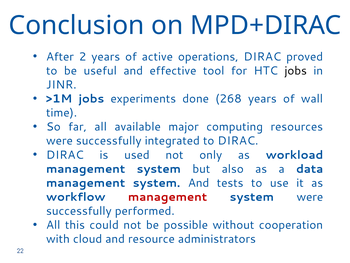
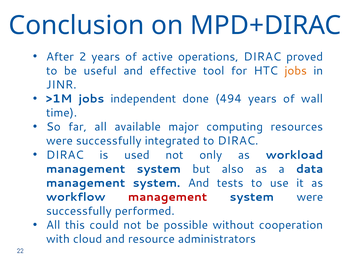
jobs colour: black -> orange (296, 71)
experiments: experiments -> independent (143, 99)
268: 268 -> 494 (228, 99)
